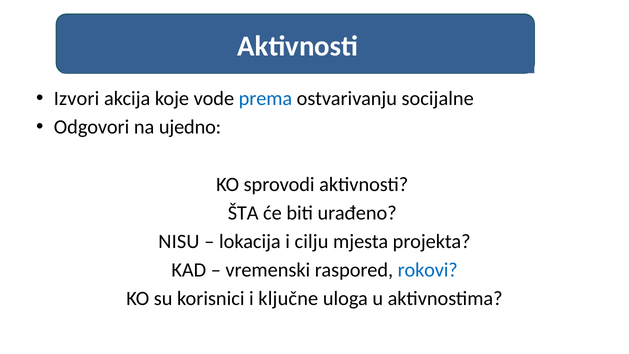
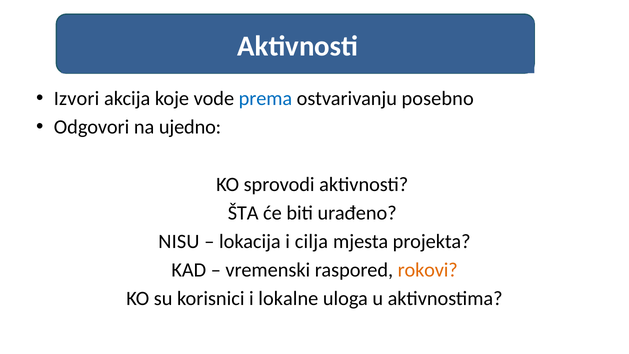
socijalne: socijalne -> posebno (438, 99)
cilju: cilju -> cilja (311, 241)
rokovi colour: blue -> orange (428, 270)
ključne: ključne -> lokalne (288, 299)
